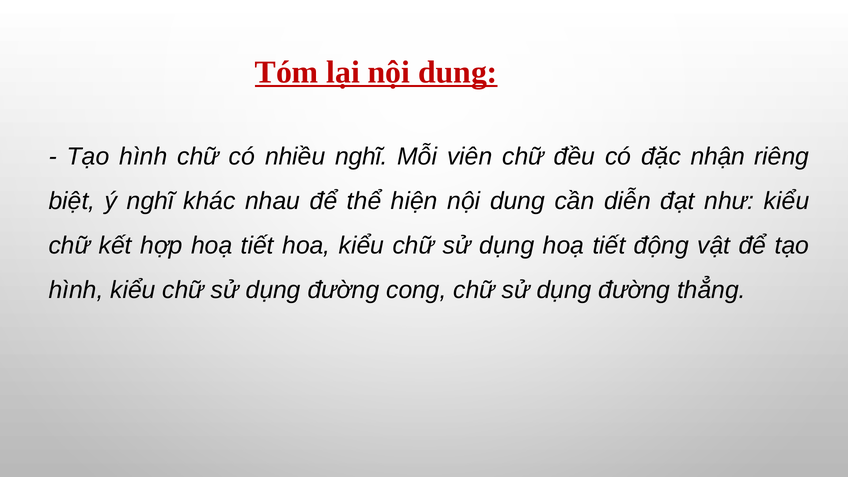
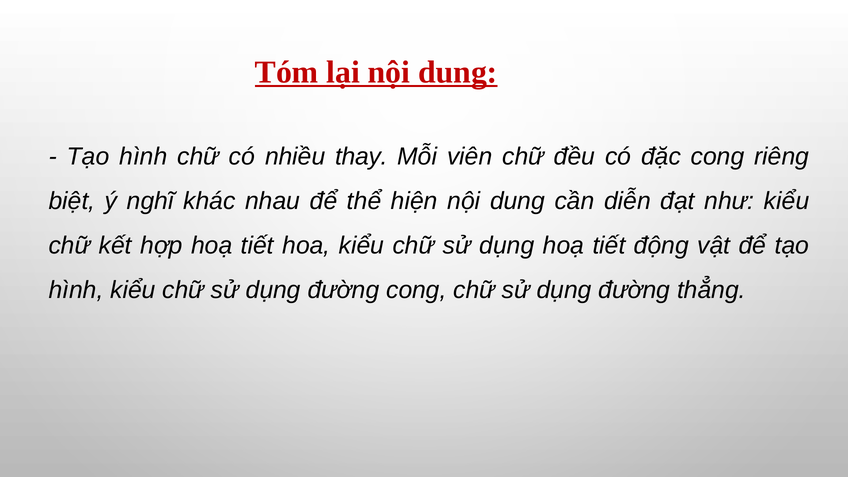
nhiều nghĩ: nghĩ -> thay (361, 156)
đặc nhận: nhận -> cong (718, 156)
